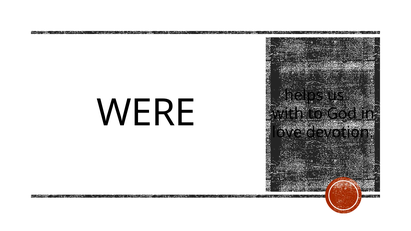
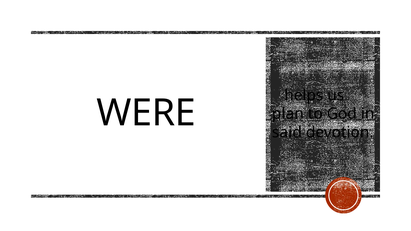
with: with -> plan (288, 114)
love: love -> said (287, 132)
